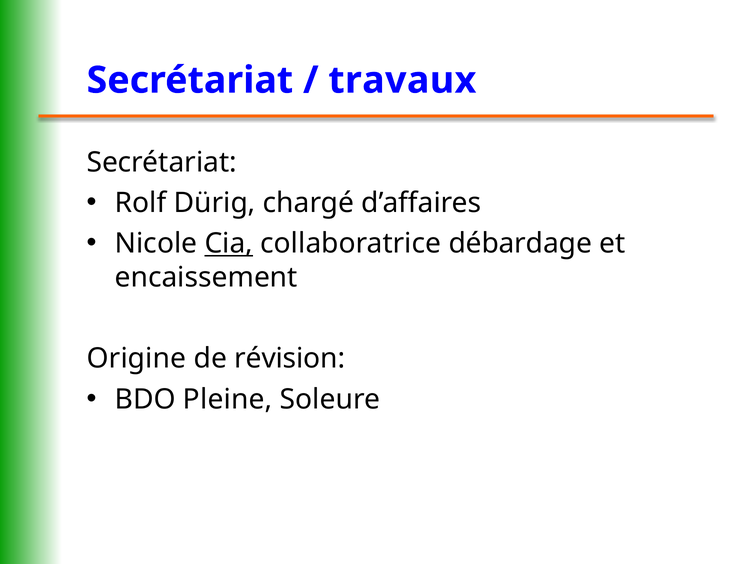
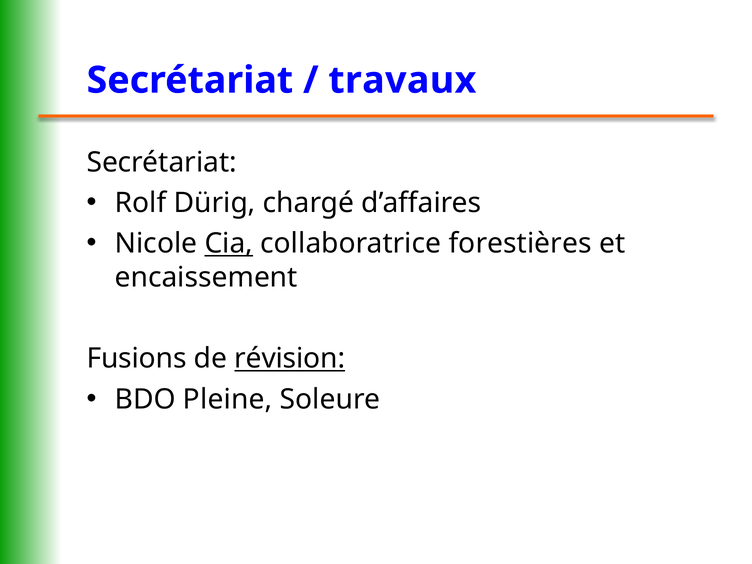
débardage: débardage -> forestières (520, 244)
Origine: Origine -> Fusions (137, 359)
révision underline: none -> present (290, 359)
